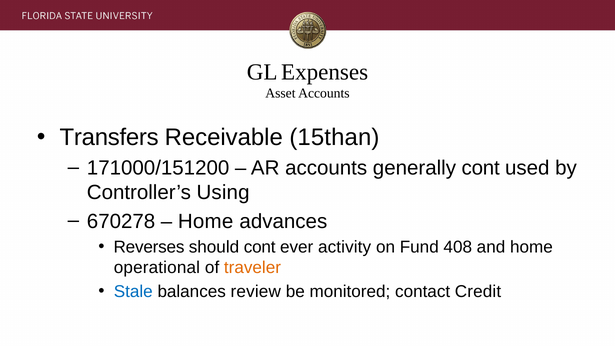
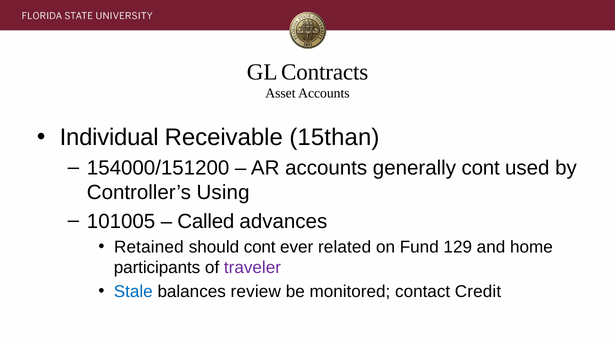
Expenses: Expenses -> Contracts (325, 72)
Transfers: Transfers -> Individual (109, 137)
171000/151200: 171000/151200 -> 154000/151200 (158, 168)
670278: 670278 -> 101005 (121, 221)
Home: Home -> Called (206, 221)
Reverses: Reverses -> Retained (149, 247)
activity: activity -> related (345, 247)
408: 408 -> 129 (458, 247)
operational: operational -> participants (157, 268)
traveler colour: orange -> purple (252, 268)
